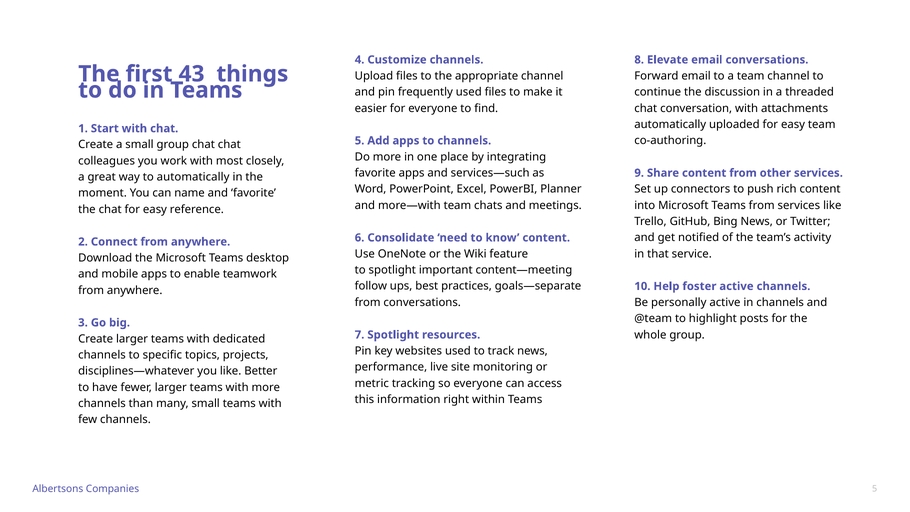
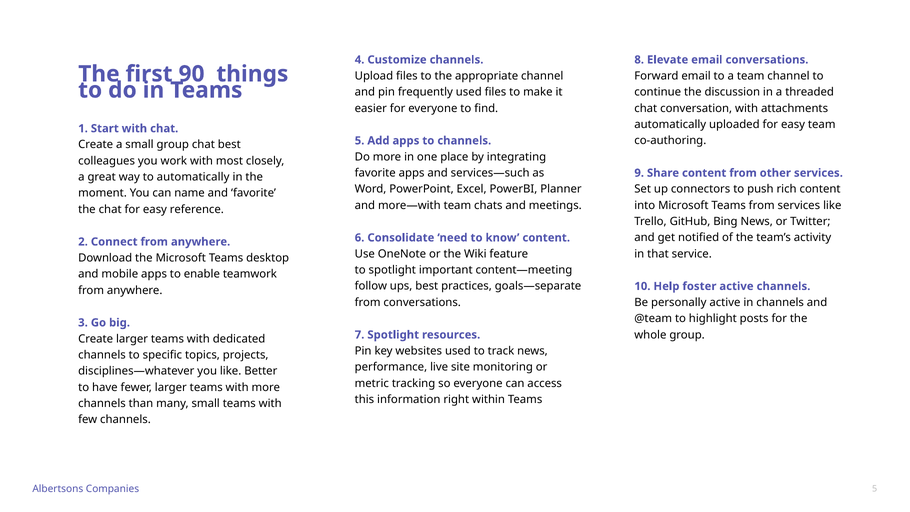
43: 43 -> 90 (192, 74)
chat chat: chat -> best (229, 145)
